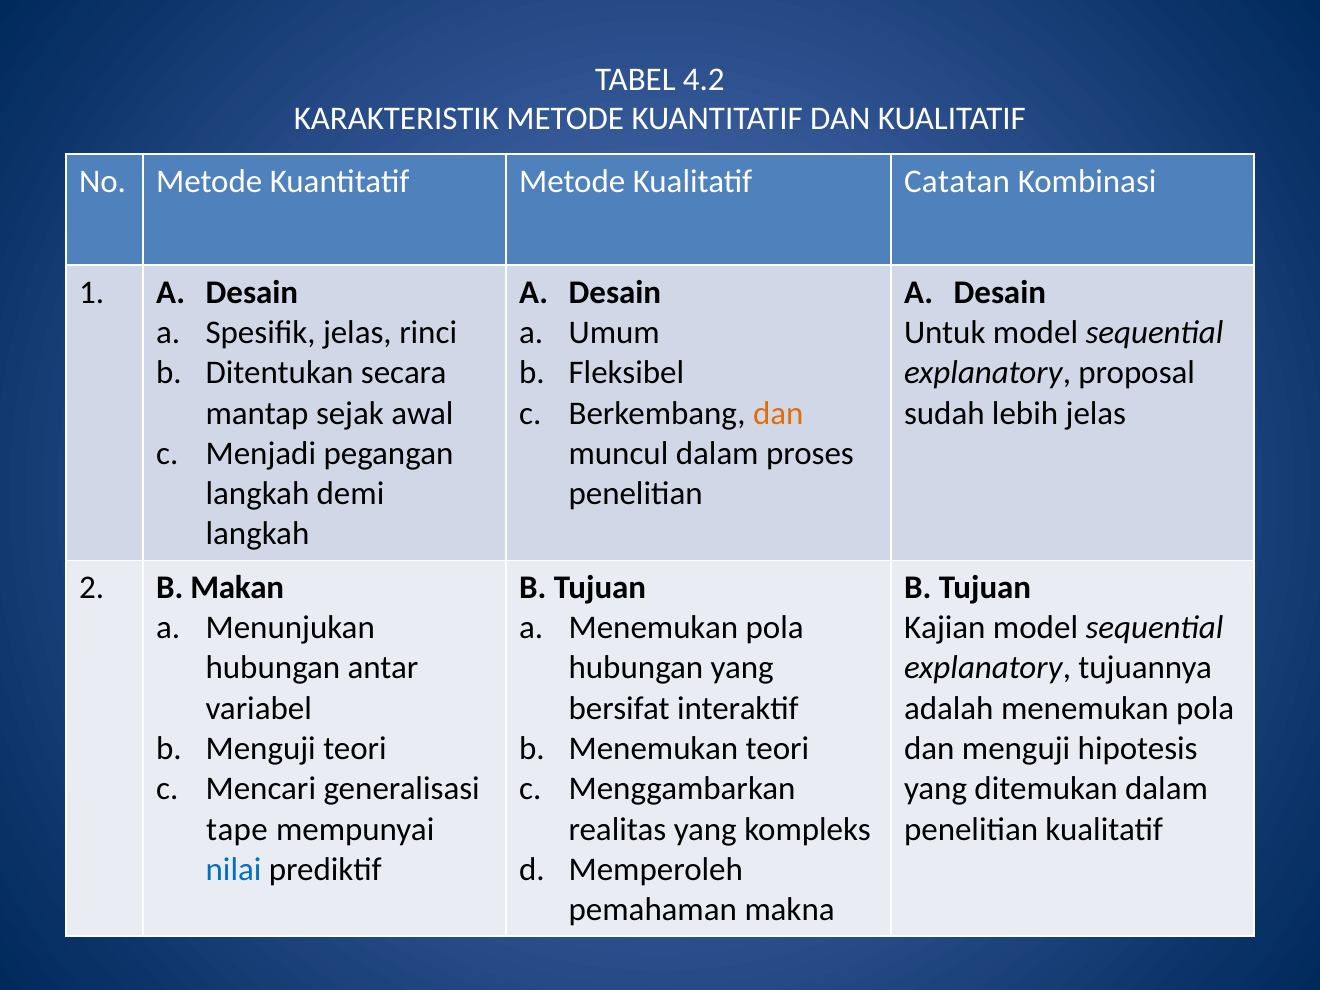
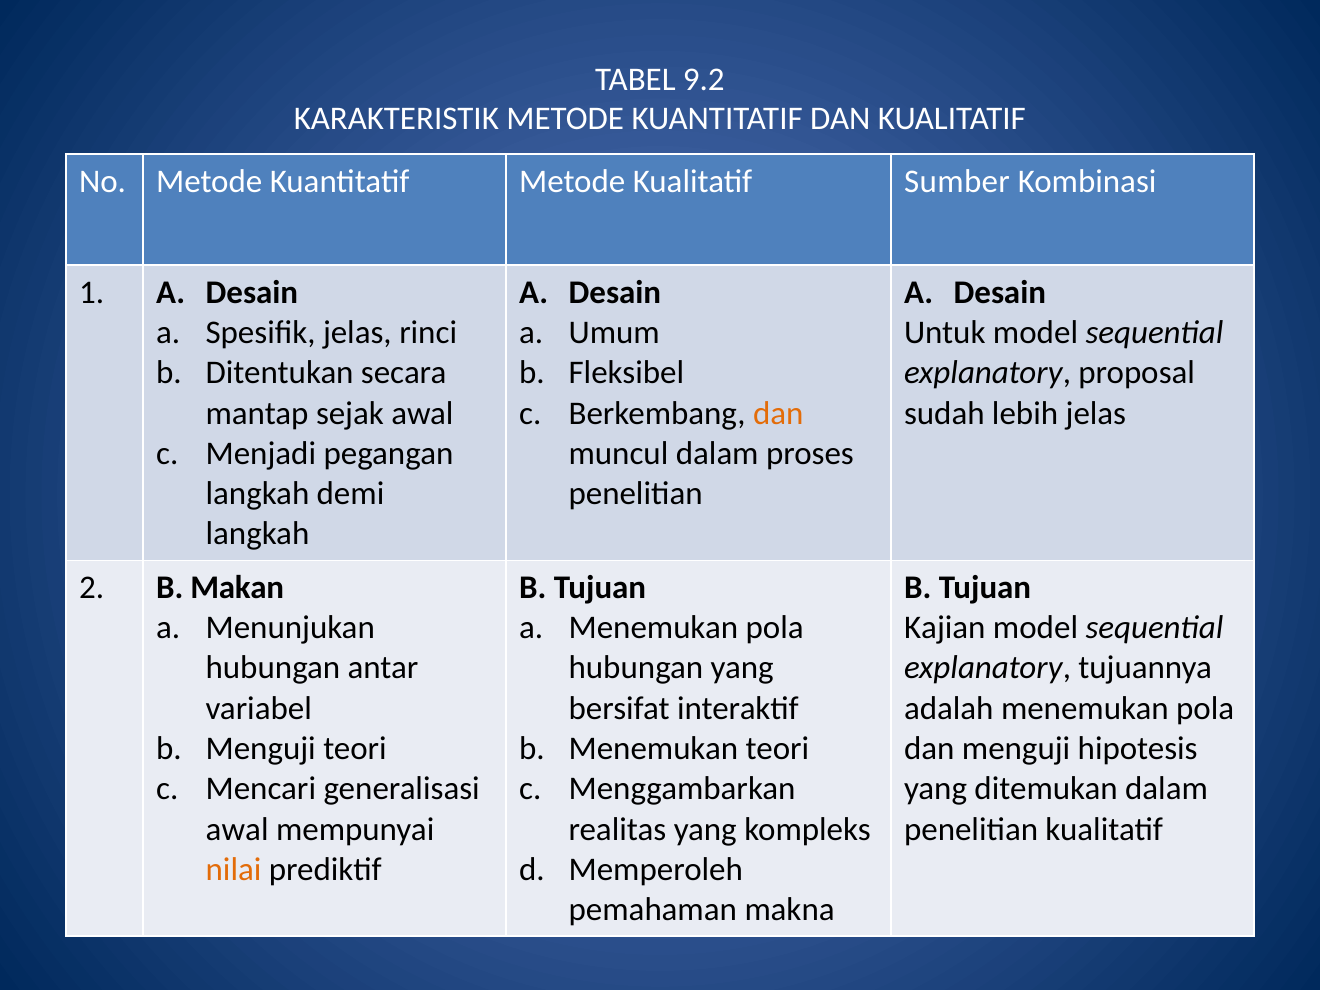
4.2: 4.2 -> 9.2 (704, 79)
Catatan: Catatan -> Sumber (957, 181)
tape: tape -> awal (237, 829)
nilai colour: blue -> orange (234, 869)
